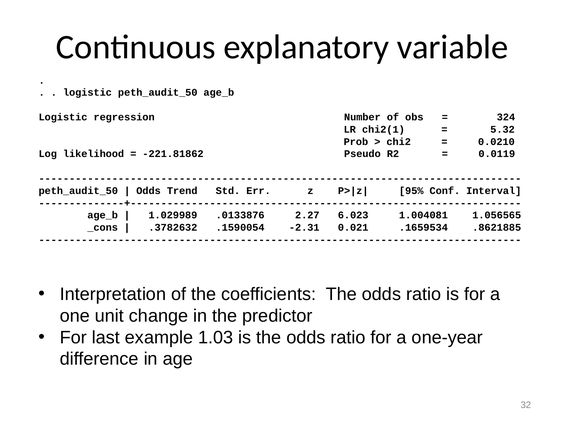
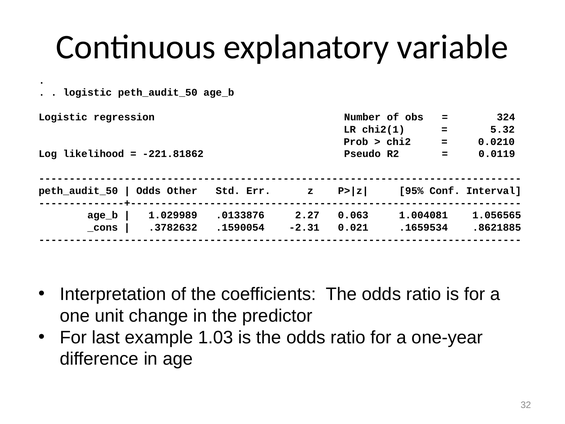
Trend: Trend -> Other (182, 191)
6.023: 6.023 -> 0.063 (353, 215)
